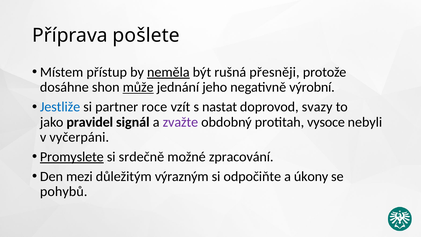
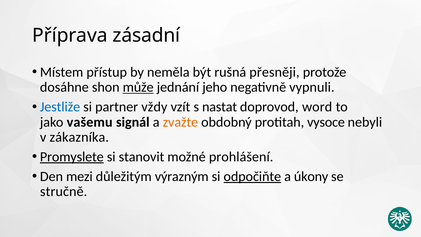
pošlete: pošlete -> zásadní (146, 35)
neměla underline: present -> none (168, 72)
výrobní: výrobní -> vypnuli (312, 87)
roce: roce -> vždy (154, 107)
svazy: svazy -> word (317, 107)
pravidel: pravidel -> vašemu (90, 122)
zvažte colour: purple -> orange (180, 122)
vyčerpáni: vyčerpáni -> zákazníka (79, 137)
srdečně: srdečně -> stanovit (142, 157)
zpracování: zpracování -> prohlášení (241, 157)
odpočiňte underline: none -> present (252, 176)
pohybů: pohybů -> stručně (64, 191)
